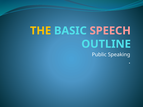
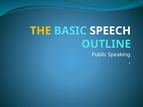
SPEECH colour: pink -> white (110, 31)
